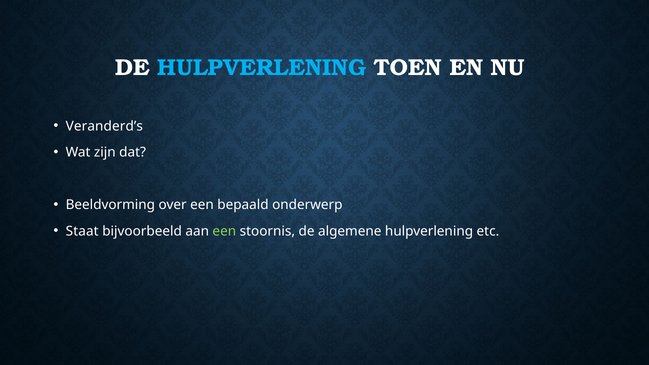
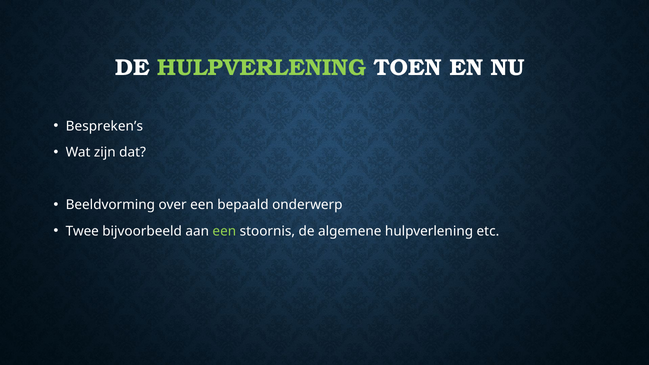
HULPVERLENING colour: light blue -> light green (262, 68)
Veranderd’s: Veranderd’s -> Bespreken’s (104, 126)
Staat: Staat -> Twee (82, 231)
